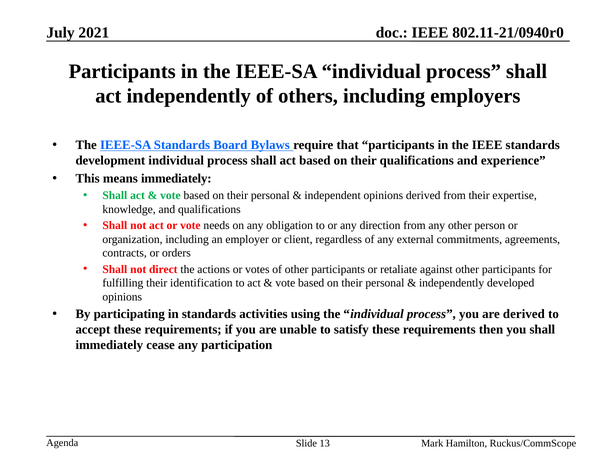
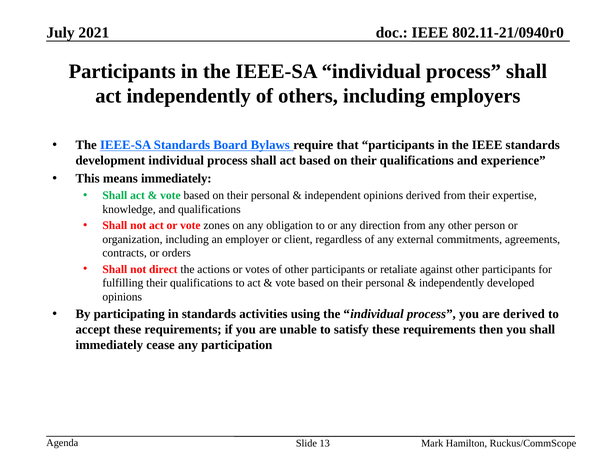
needs: needs -> zones (217, 225)
fulfilling their identification: identification -> qualifications (201, 283)
